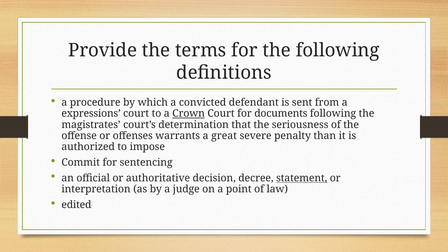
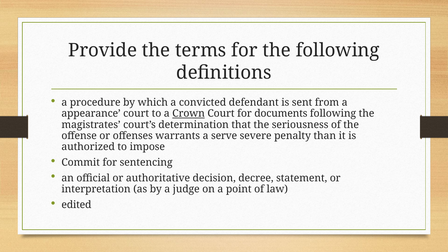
expressions: expressions -> appearance (91, 114)
great: great -> serve (224, 136)
statement underline: present -> none (302, 178)
